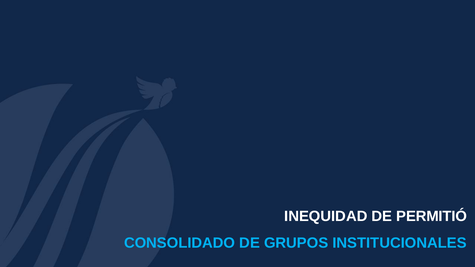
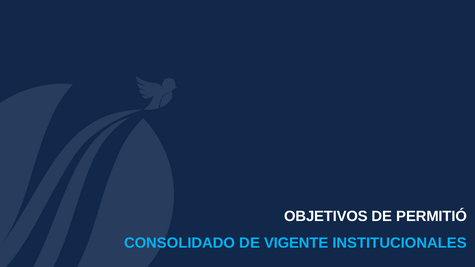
INEQUIDAD: INEQUIDAD -> OBJETIVOS (326, 216)
GRUPOS: GRUPOS -> VIGENTE (296, 243)
